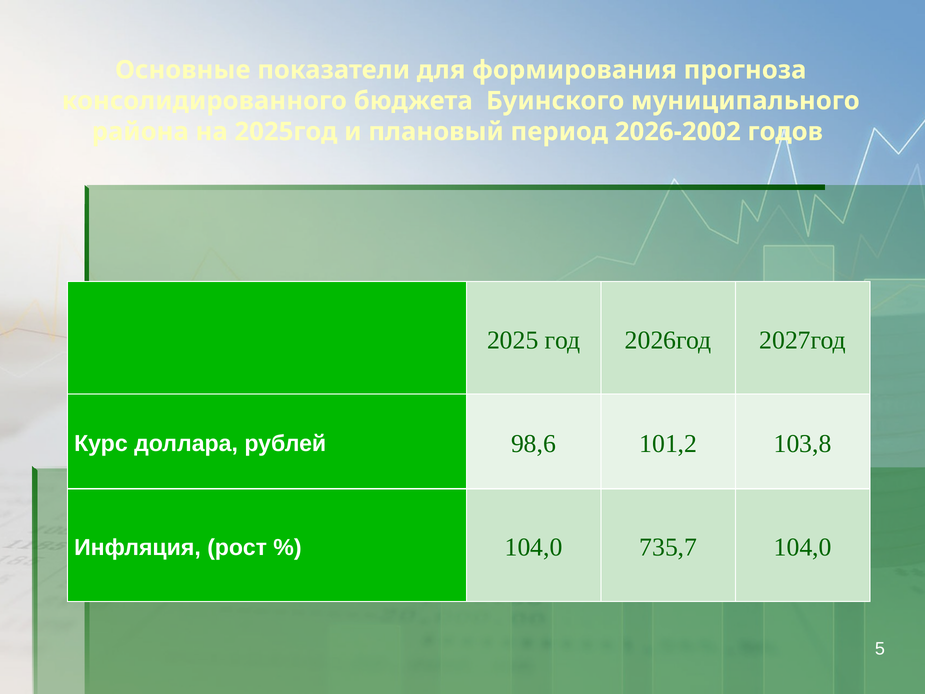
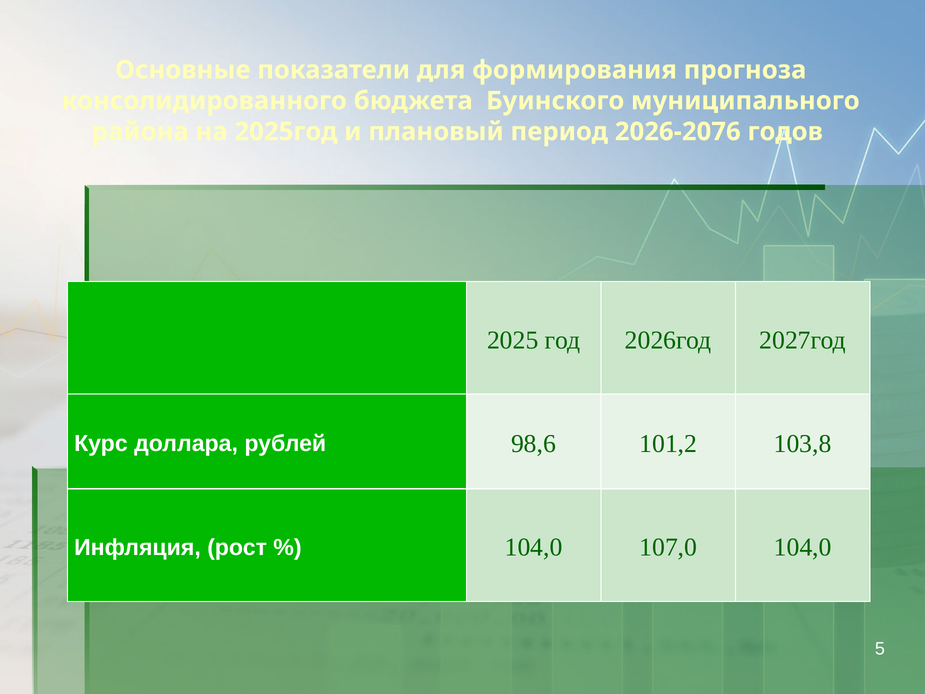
2026-2002: 2026-2002 -> 2026-2076 (678, 132)
735,7: 735,7 -> 107,0 (668, 547)
